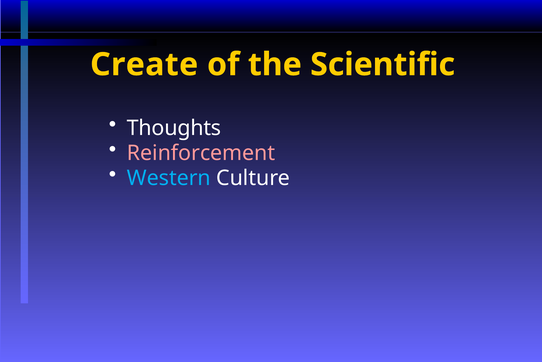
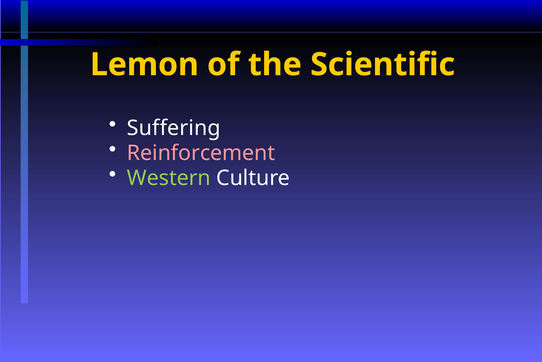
Create: Create -> Lemon (144, 64)
Thoughts: Thoughts -> Suffering (174, 128)
Western colour: light blue -> light green (169, 178)
